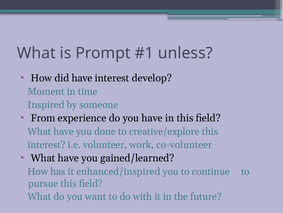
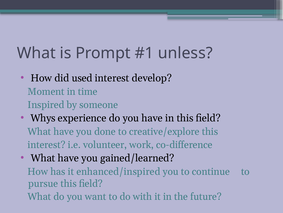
did have: have -> used (82, 78)
From: From -> Whys (43, 118)
co-volunteer: co-volunteer -> co-difference (184, 144)
